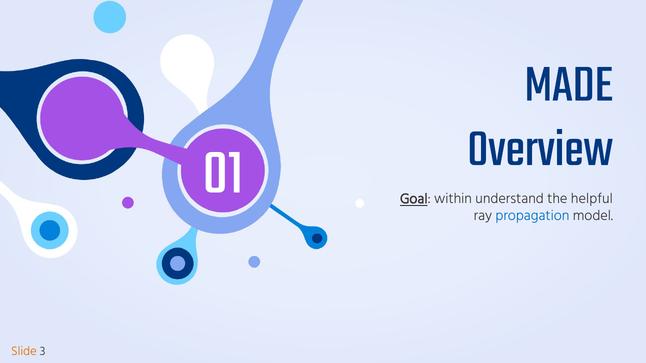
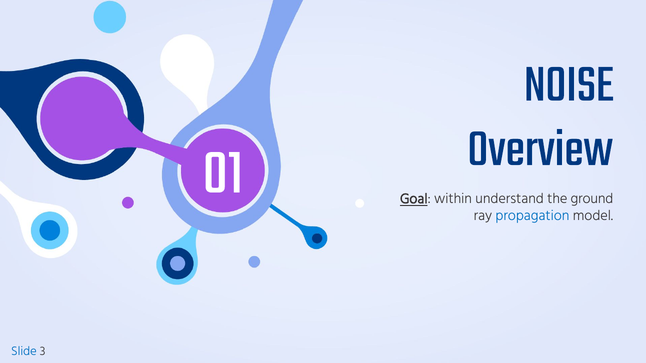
MADE: MADE -> NOISE (569, 83)
helpful: helpful -> ground (592, 199)
Slide colour: orange -> blue (24, 351)
